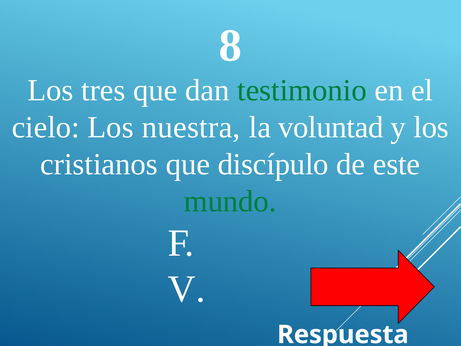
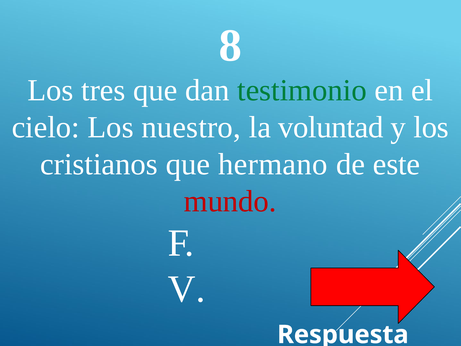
nuestra: nuestra -> nuestro (191, 127)
discípulo: discípulo -> hermano (273, 164)
mundo colour: green -> red (230, 201)
